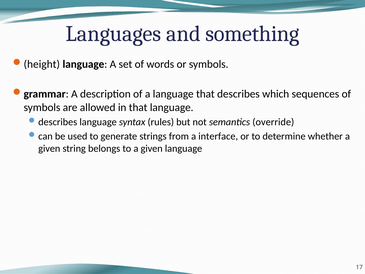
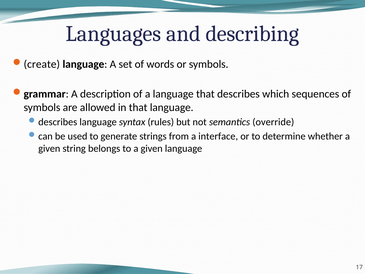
something: something -> describing (252, 34)
height: height -> create (42, 64)
